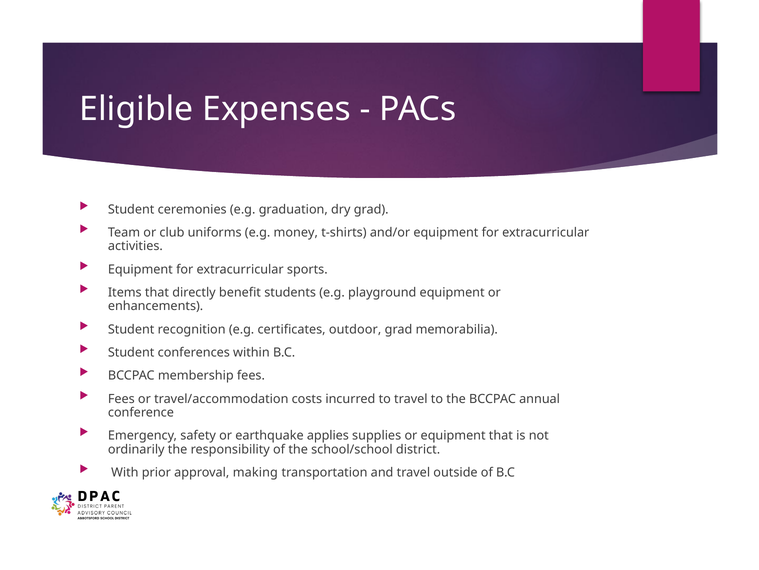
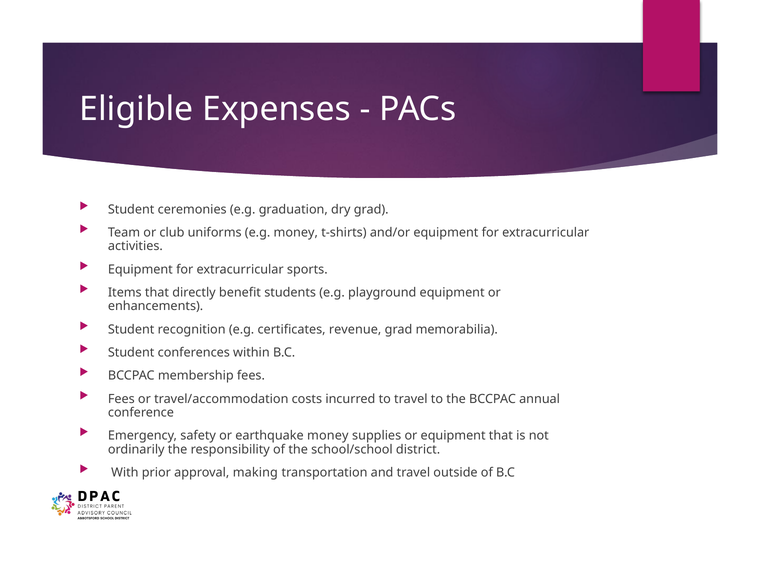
outdoor: outdoor -> revenue (355, 329)
earthquake applies: applies -> money (328, 435)
